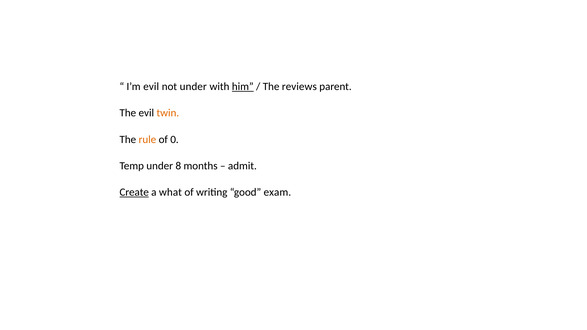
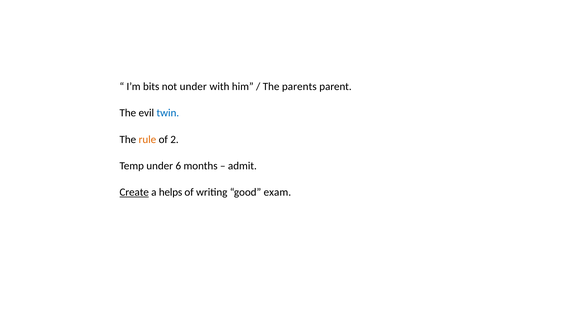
I’m evil: evil -> bits (151, 87)
him underline: present -> none (243, 87)
reviews: reviews -> parents (299, 87)
twin colour: orange -> blue (168, 113)
0: 0 -> 2 (175, 139)
8: 8 -> 6 (178, 166)
what: what -> helps (171, 192)
